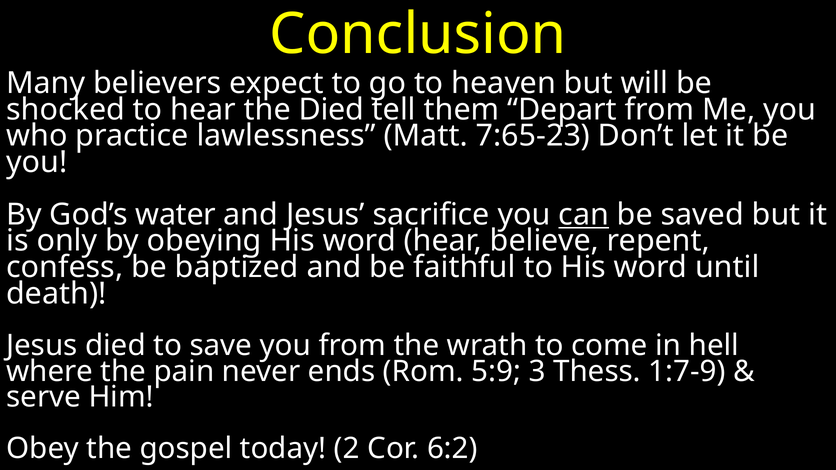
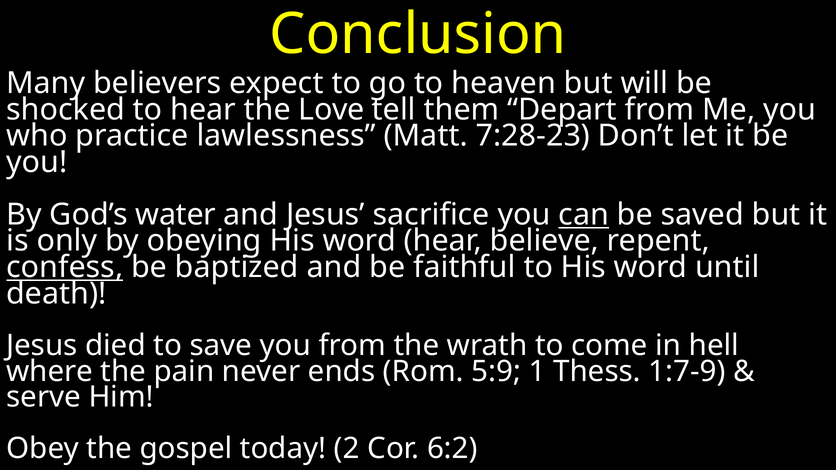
the Died: Died -> Love (332, 110)
7:65-23: 7:65-23 -> 7:28-23 (533, 136)
confess underline: none -> present (65, 267)
3: 3 -> 1 (537, 371)
